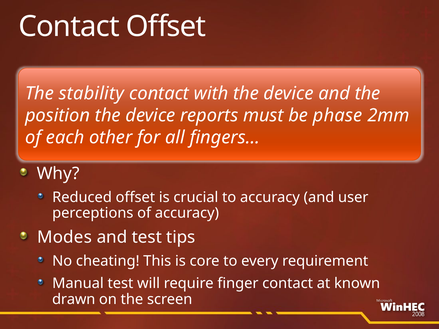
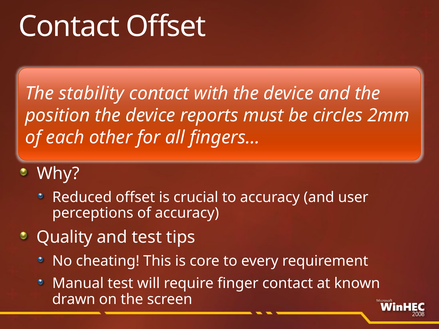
phase: phase -> circles (338, 116)
Modes: Modes -> Quality (65, 238)
